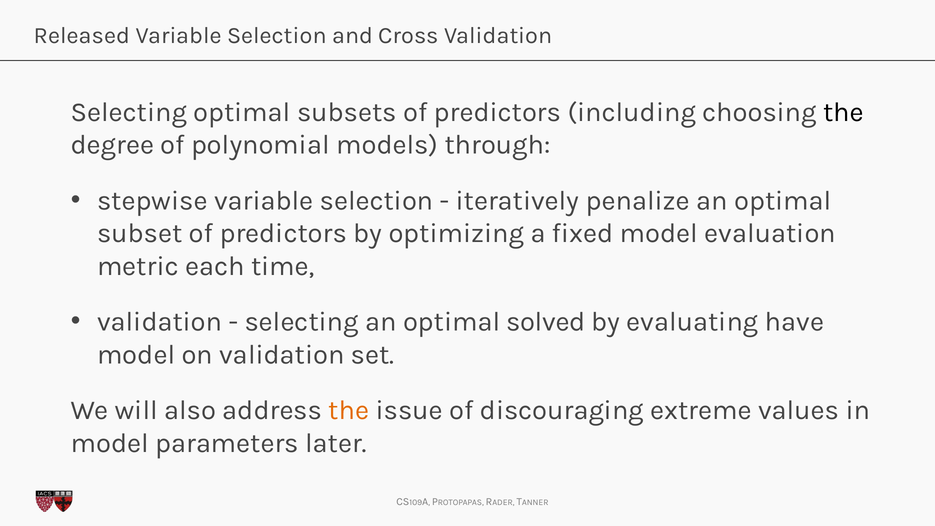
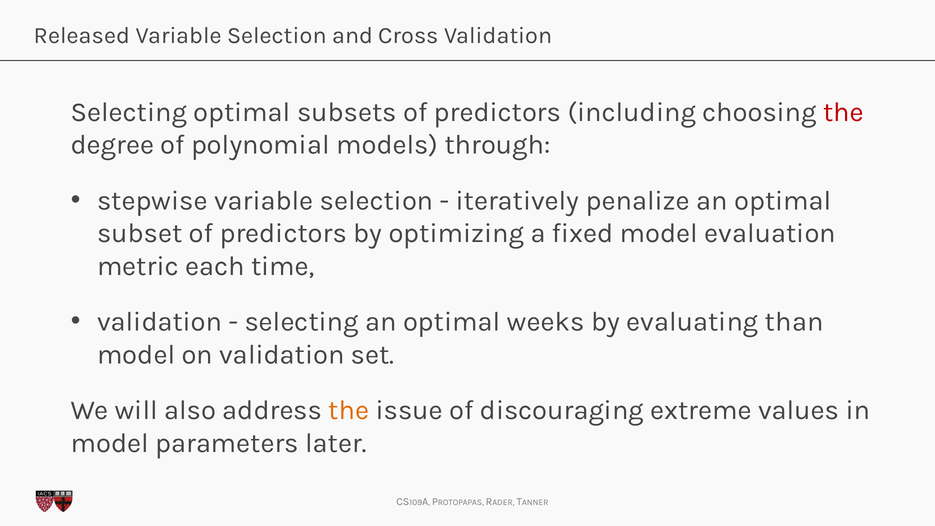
the colour: black -> red (844, 112)
solved: solved -> weeks (546, 322)
have: have -> than (794, 322)
